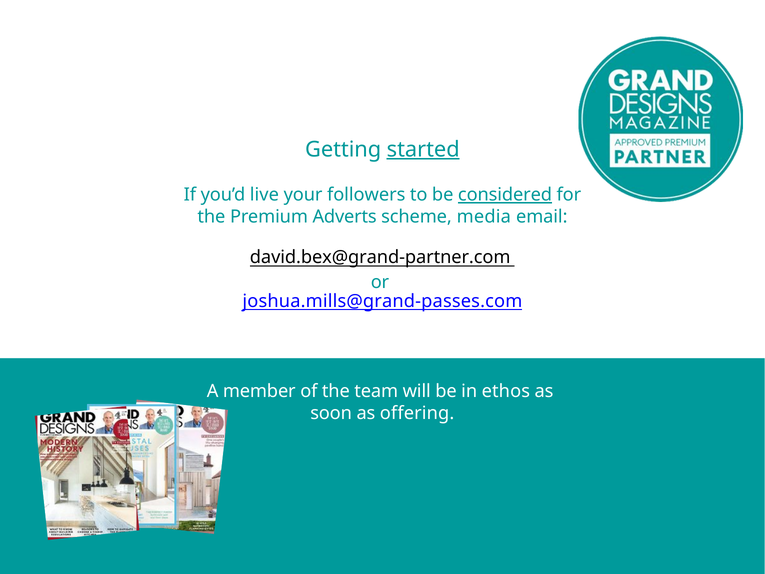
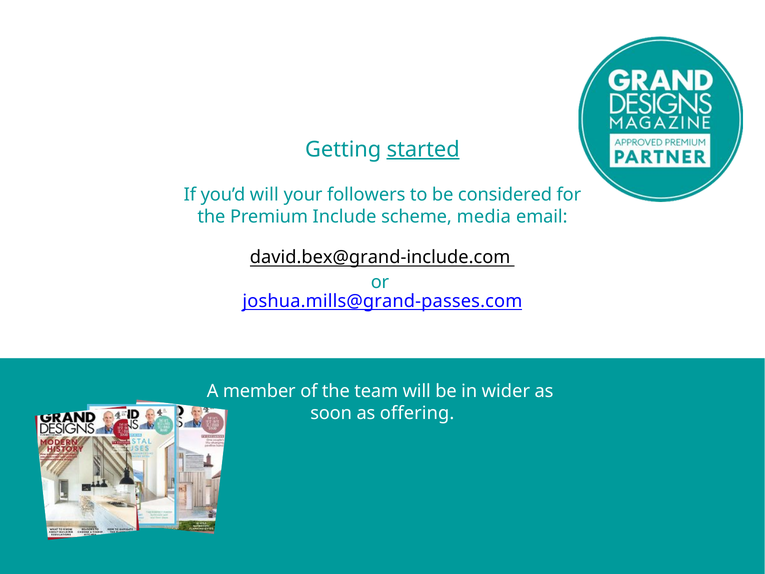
you’d live: live -> will (264, 195)
considered underline: present -> none (505, 195)
Adverts: Adverts -> Include (345, 217)
david.bex@grand-partner.com: david.bex@grand-partner.com -> david.bex@grand-include.com (380, 257)
ethos: ethos -> wider (506, 391)
